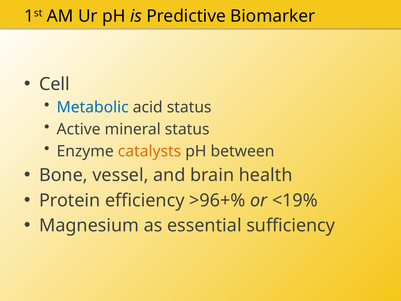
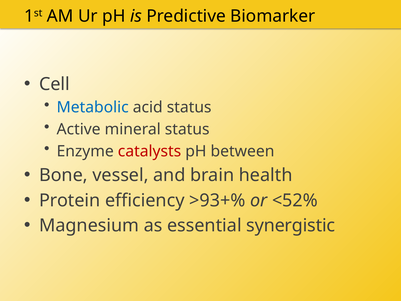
catalysts colour: orange -> red (150, 151)
>96+%: >96+% -> >93+% (217, 200)
<19%: <19% -> <52% (295, 200)
sufficiency: sufficiency -> synergistic (291, 226)
